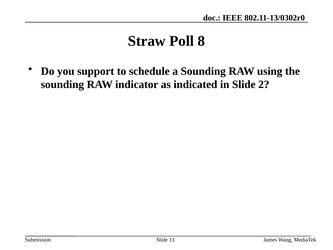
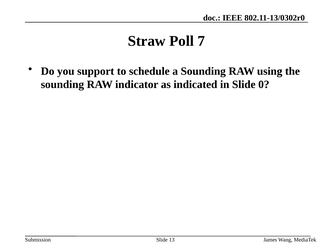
8: 8 -> 7 (201, 41)
2: 2 -> 0 (264, 84)
